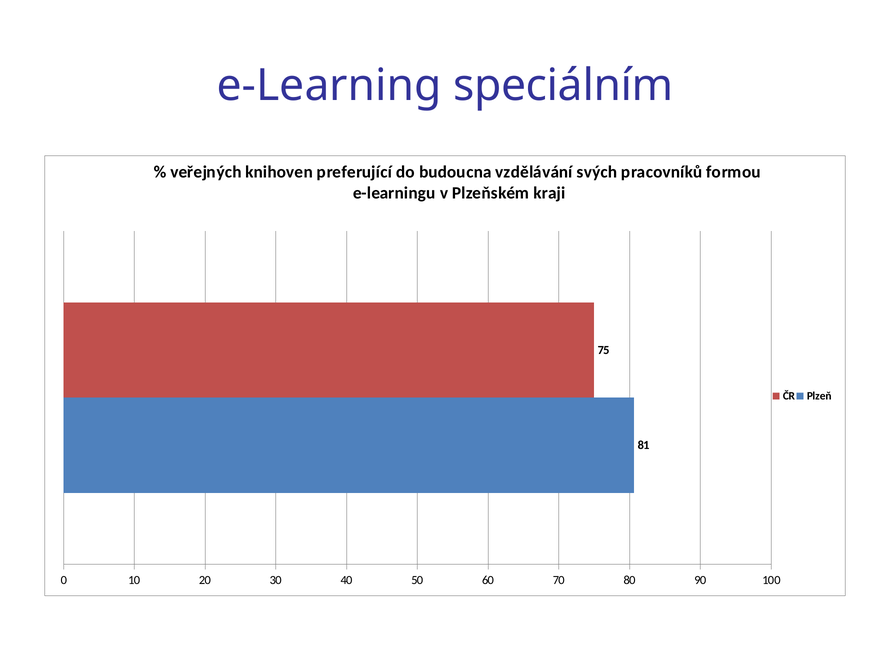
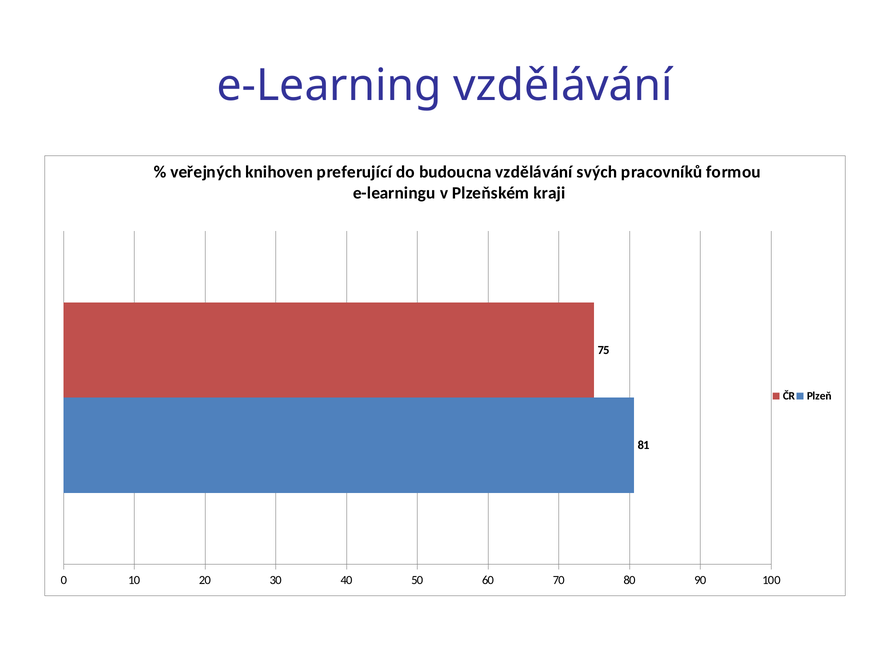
e-Learning speciálním: speciálním -> vzdělávání (563, 85)
